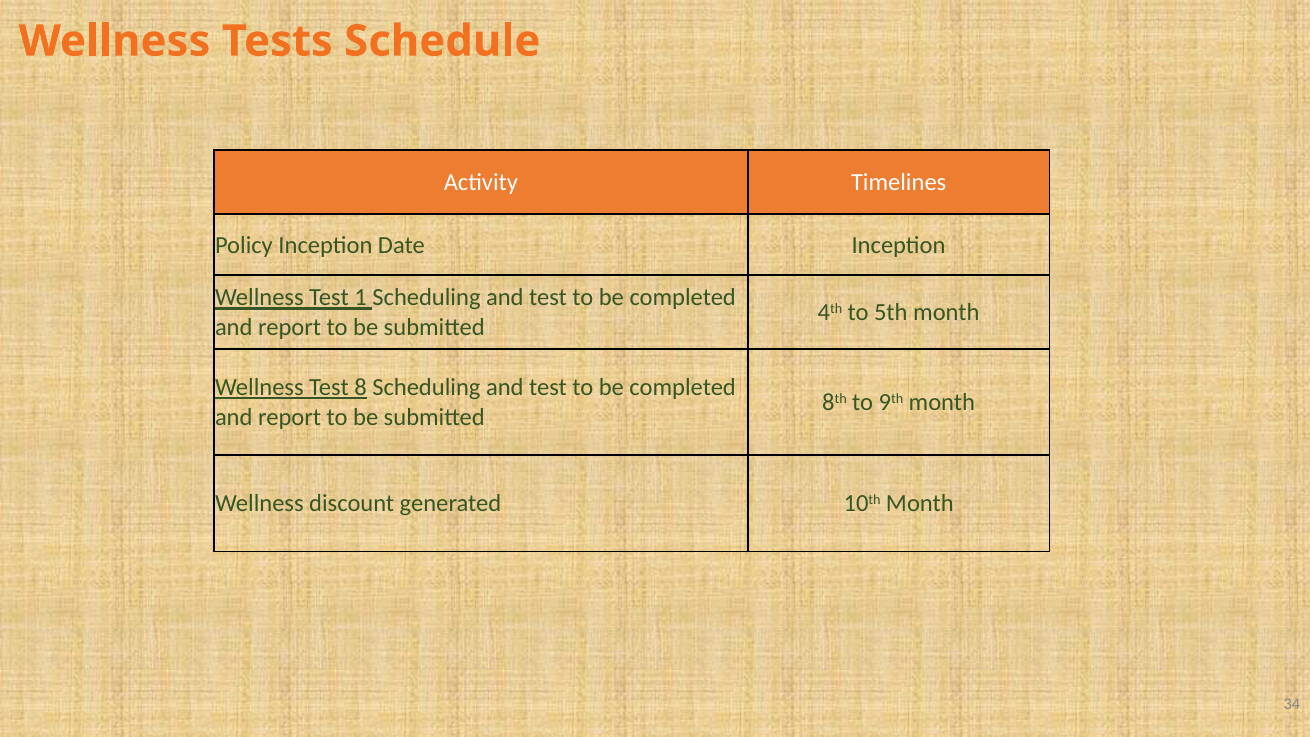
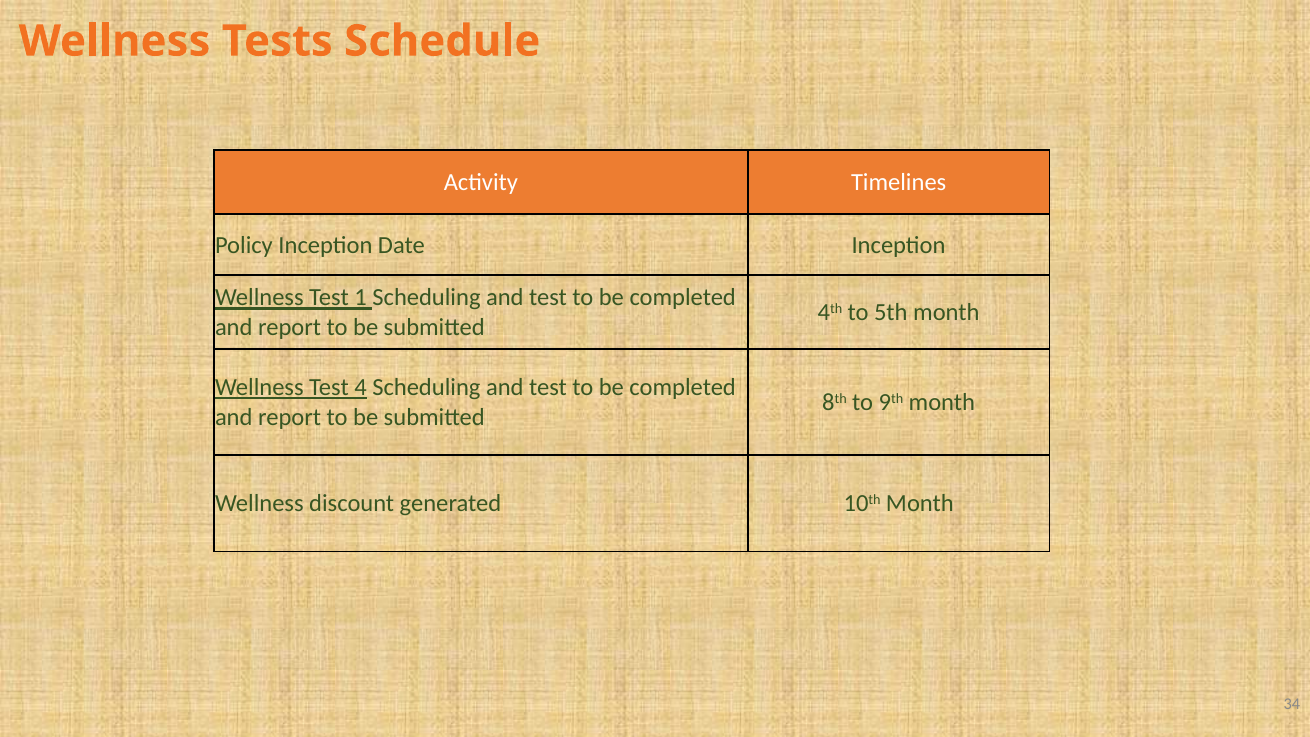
8: 8 -> 4 (360, 387)
